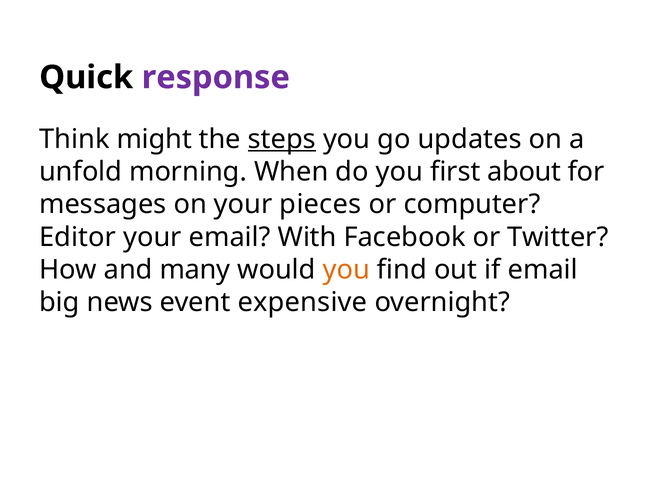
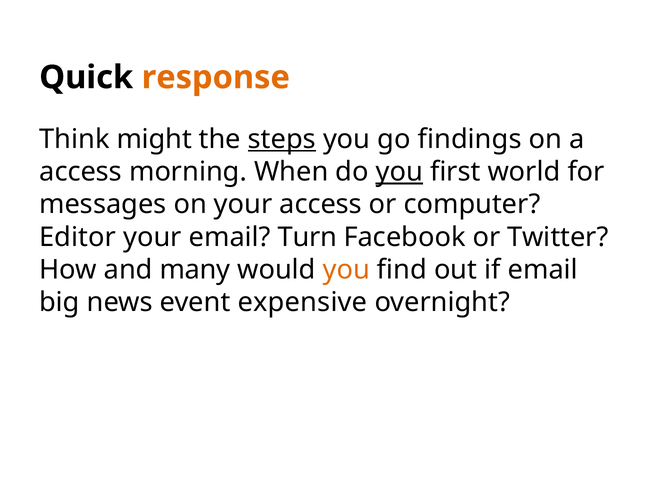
response colour: purple -> orange (216, 77)
updates: updates -> findings (470, 139)
unfold: unfold -> access (81, 172)
you underline: none -> present (399, 172)
about: about -> world (524, 172)
your pieces: pieces -> access (321, 205)
With: With -> Turn (307, 237)
